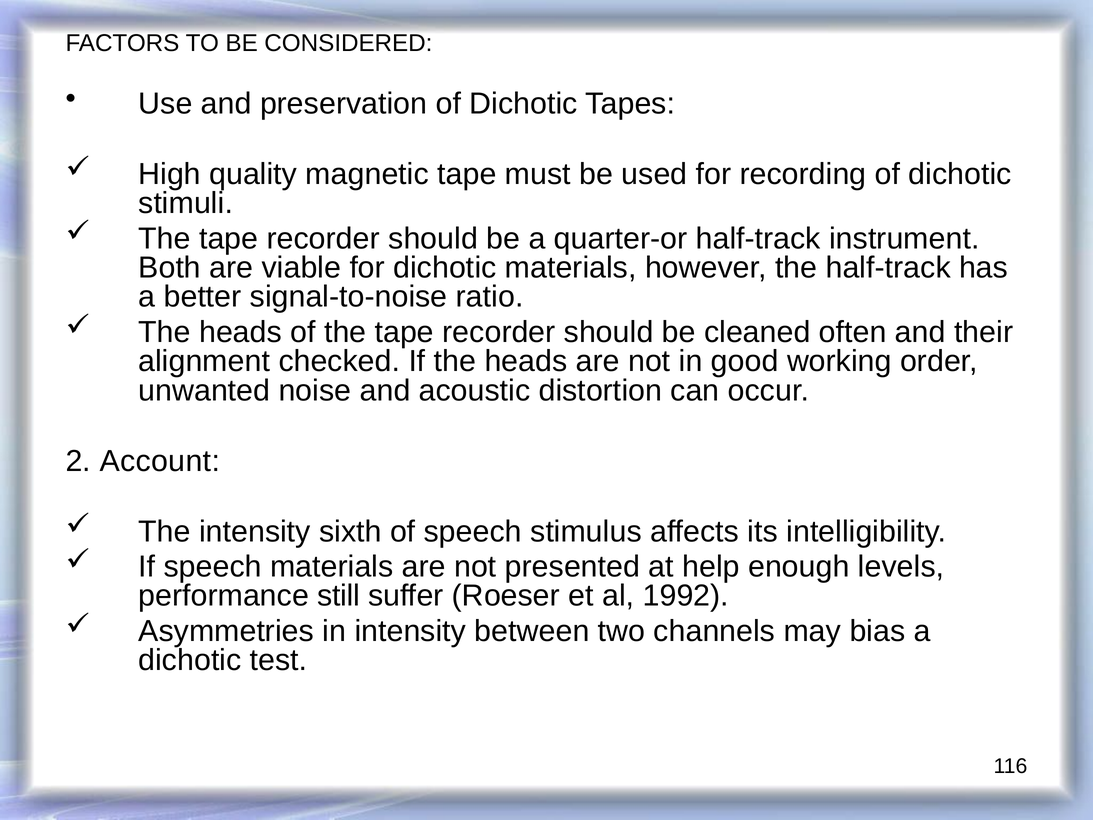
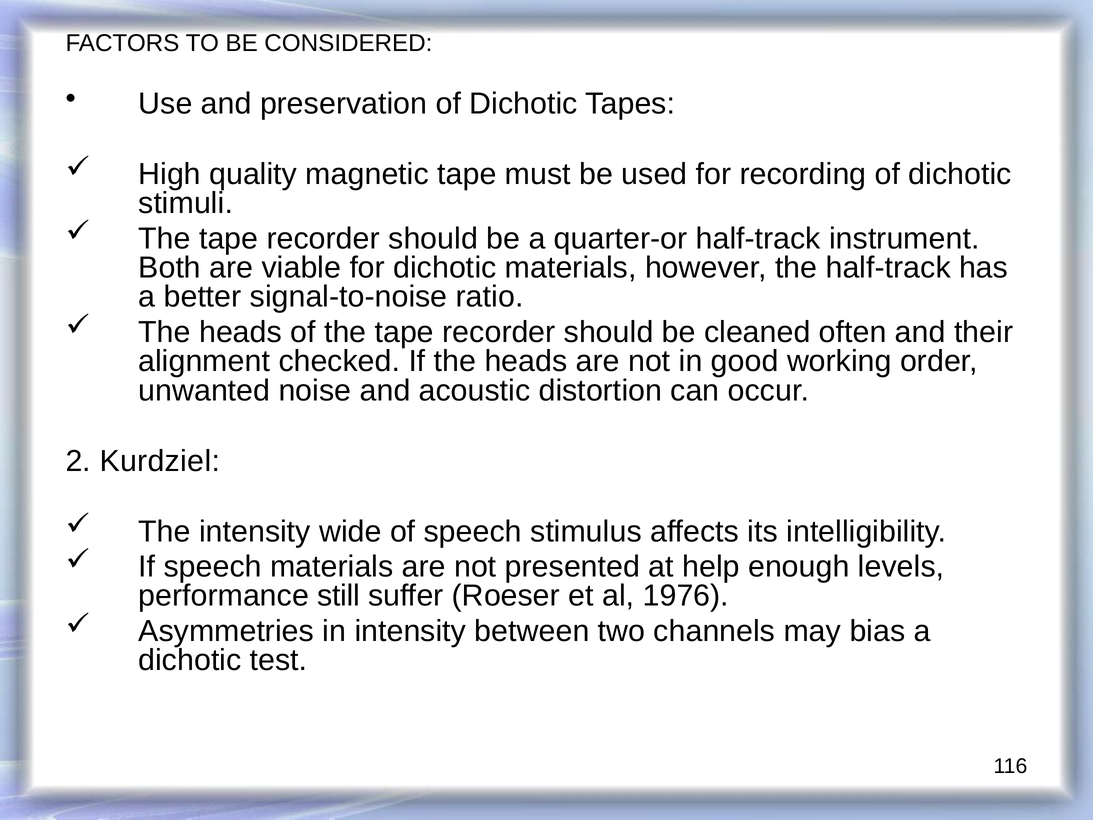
Account: Account -> Kurdziel (160, 461)
sixth: sixth -> wide (350, 531)
1992: 1992 -> 1976 (686, 596)
